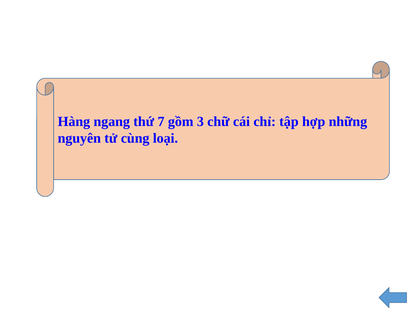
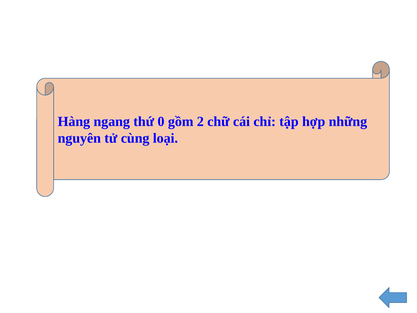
7: 7 -> 0 (161, 121)
3: 3 -> 2 (200, 121)
